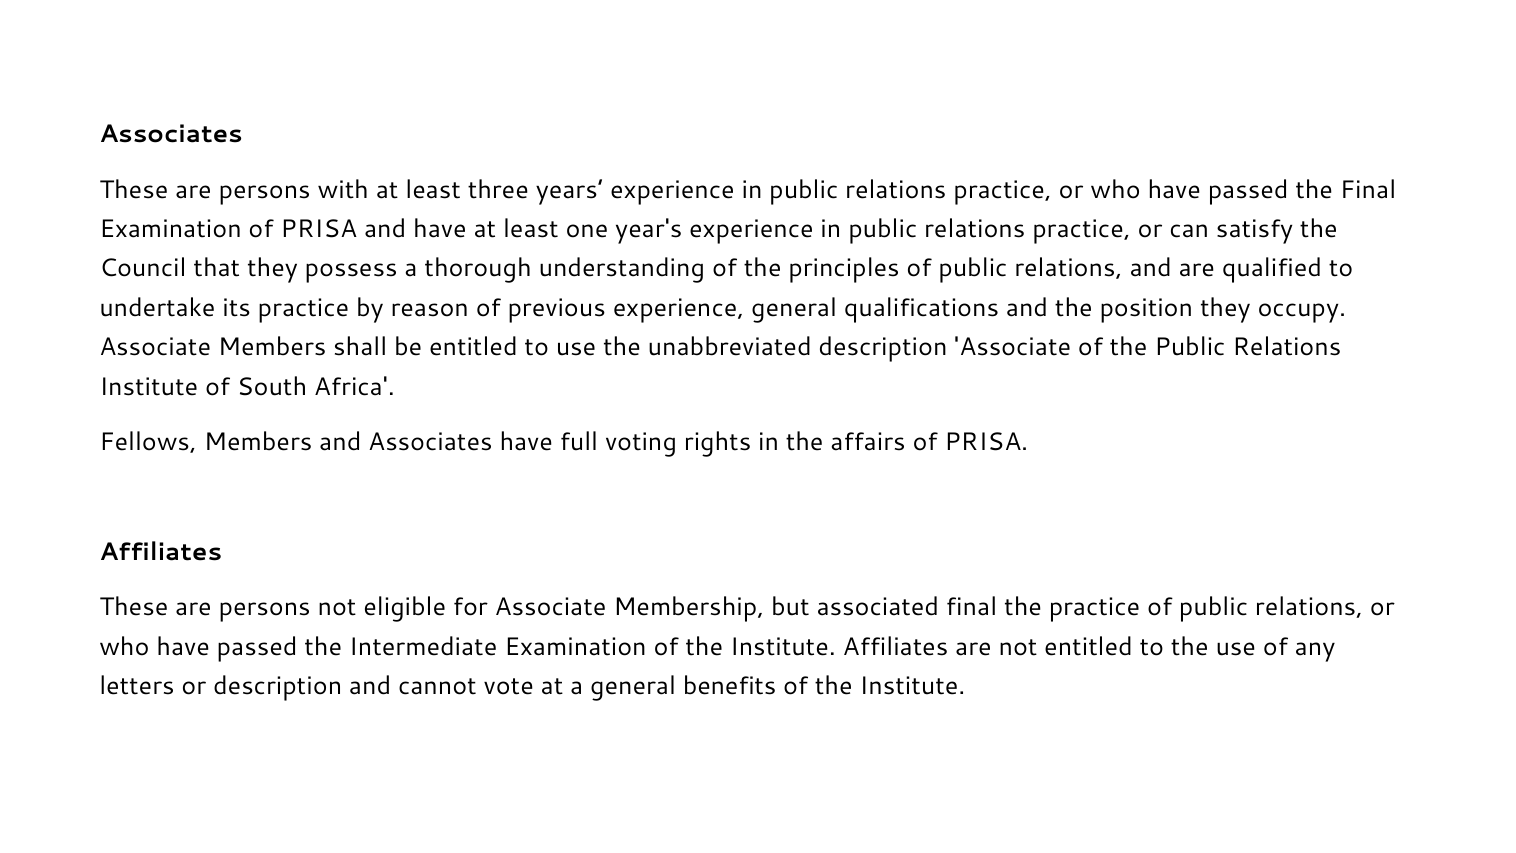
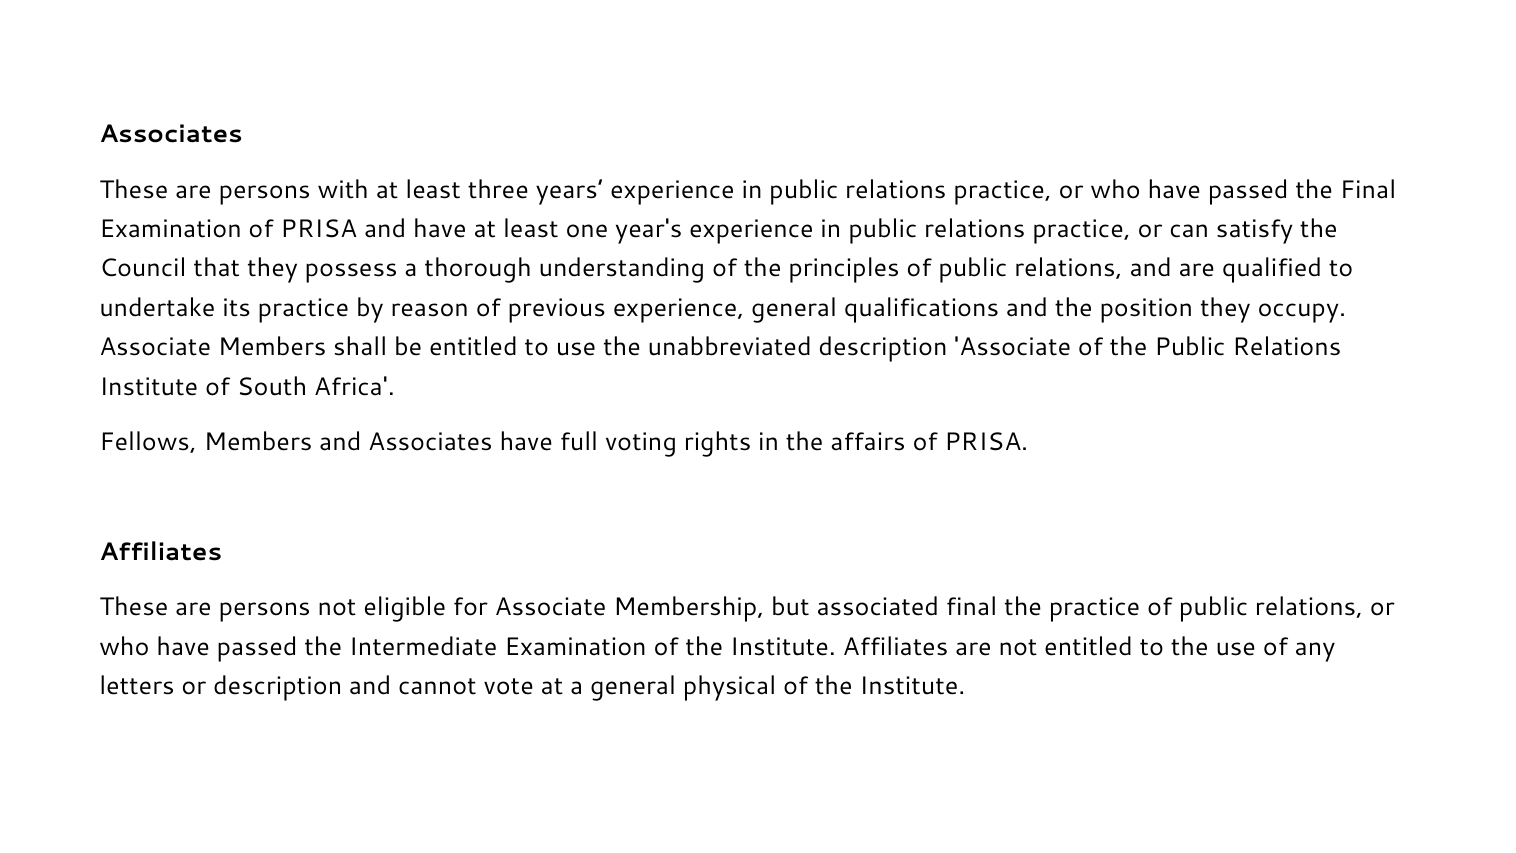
benefits: benefits -> physical (730, 686)
